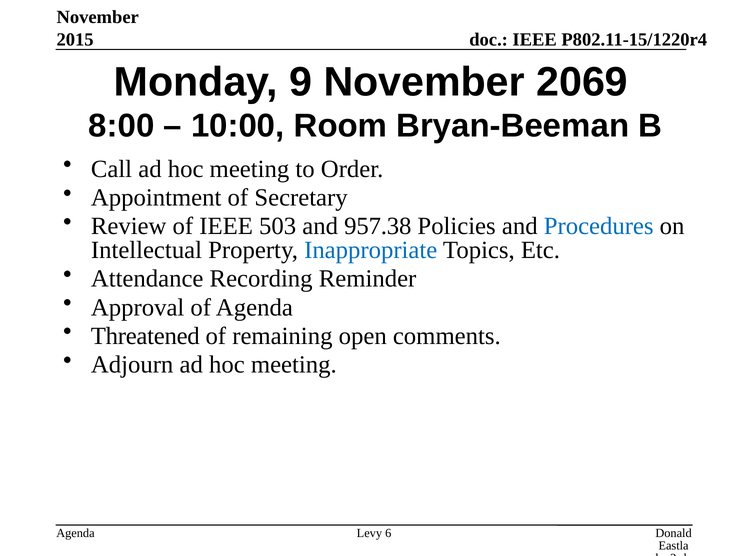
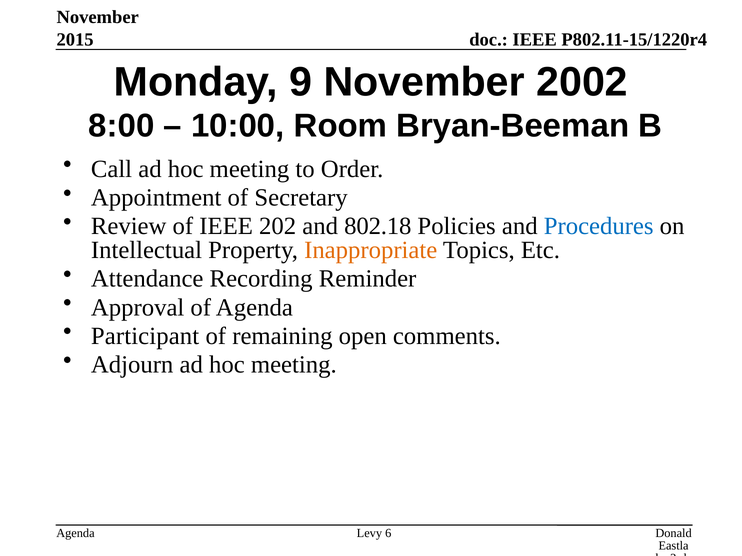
2069: 2069 -> 2002 (582, 82)
503: 503 -> 202 (278, 227)
957.38: 957.38 -> 802.18 (378, 227)
Inappropriate colour: blue -> orange (371, 250)
Threatened: Threatened -> Participant (145, 336)
